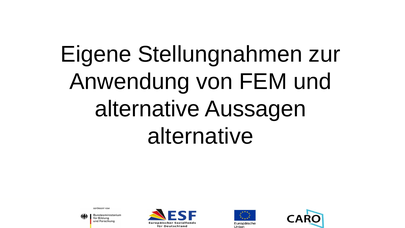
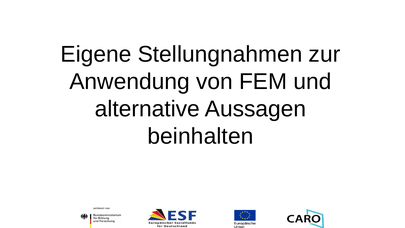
alternative: alternative -> beinhalten (200, 136)
